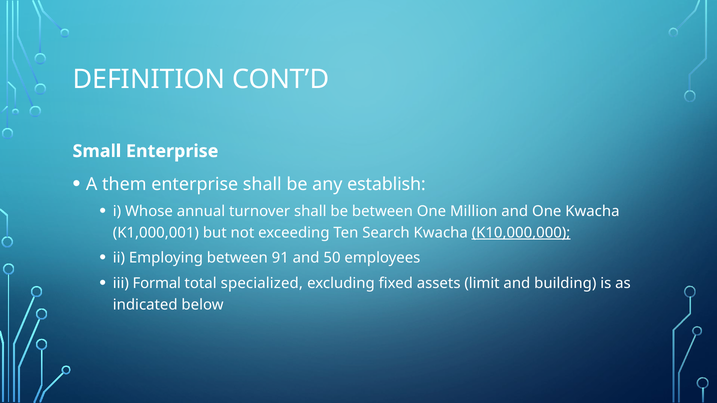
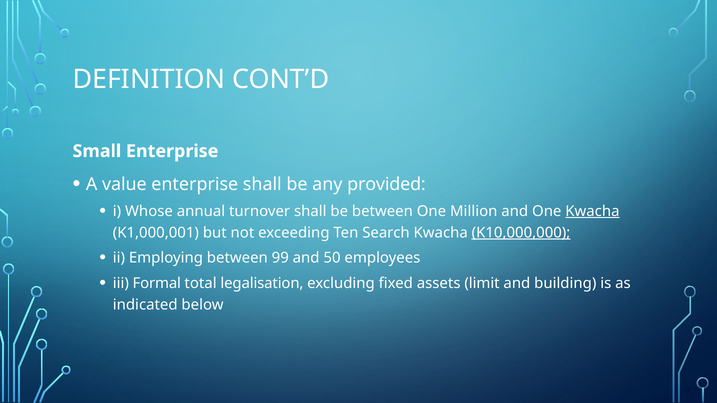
them: them -> value (124, 185)
establish: establish -> provided (386, 185)
Kwacha underline: none -> present (592, 211)
91: 91 -> 99 (280, 258)
specialized: specialized -> legalisation (262, 283)
